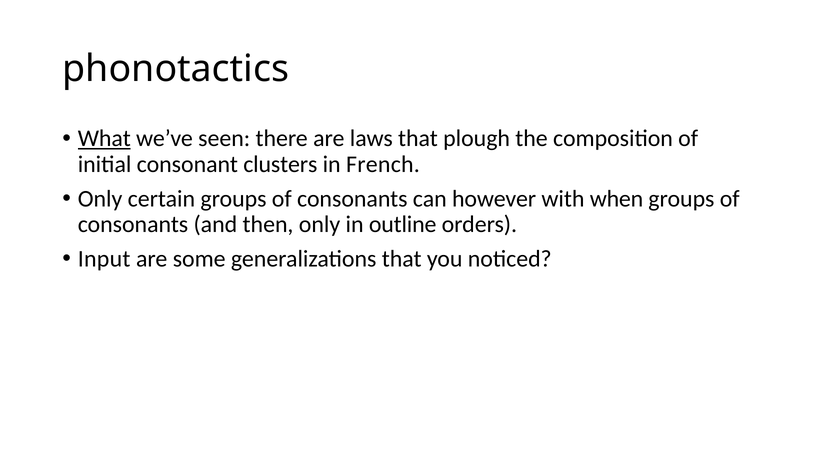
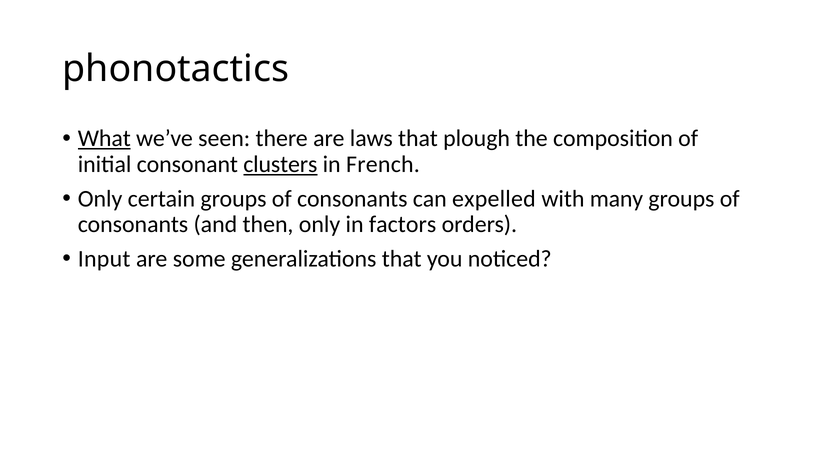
clusters underline: none -> present (280, 164)
however: however -> expelled (494, 199)
when: when -> many (616, 199)
outline: outline -> factors (403, 224)
